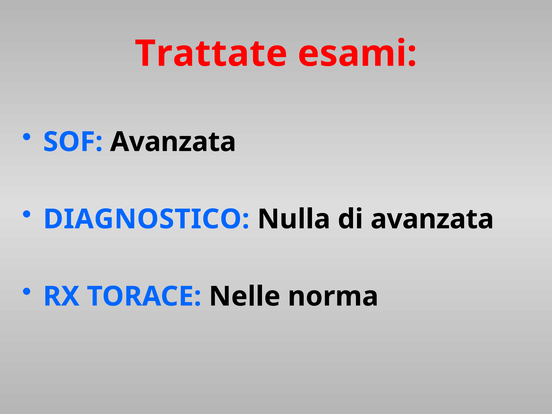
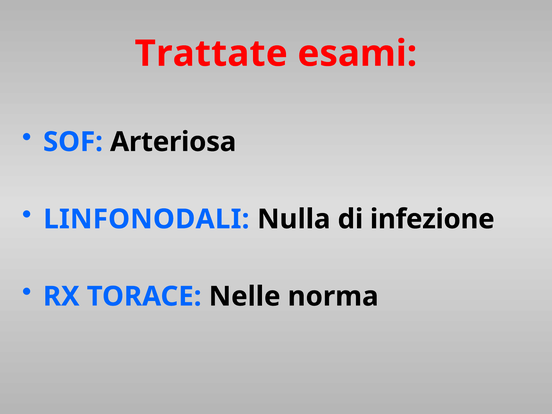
SOF Avanzata: Avanzata -> Arteriosa (173, 142)
DIAGNOSTICO: DIAGNOSTICO -> LINFONODALI (146, 219)
di avanzata: avanzata -> infezione (432, 219)
